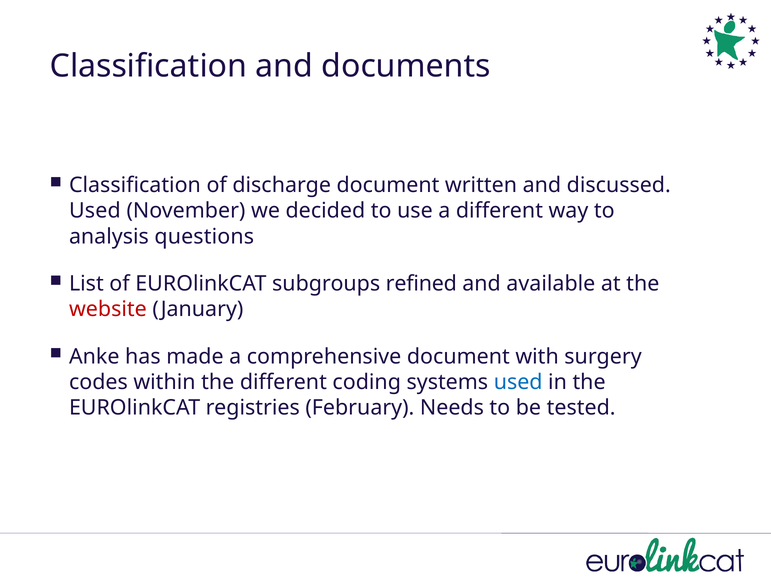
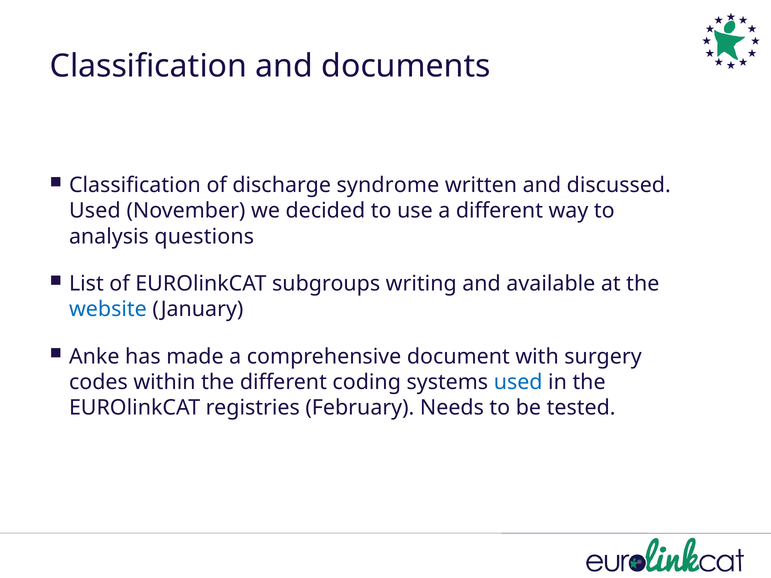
discharge document: document -> syndrome (388, 185)
refined: refined -> writing (421, 284)
website colour: red -> blue (108, 310)
